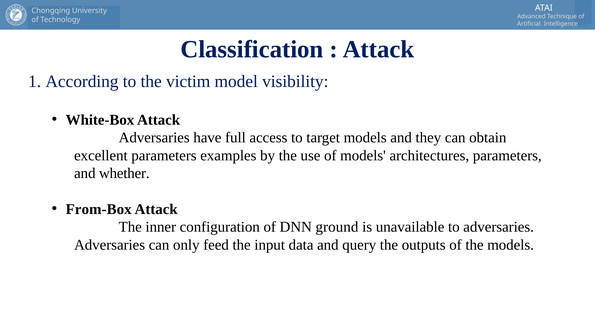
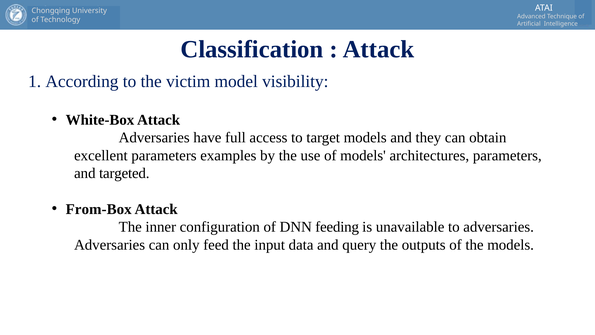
whether: whether -> targeted (124, 173)
ground: ground -> feeding (337, 227)
